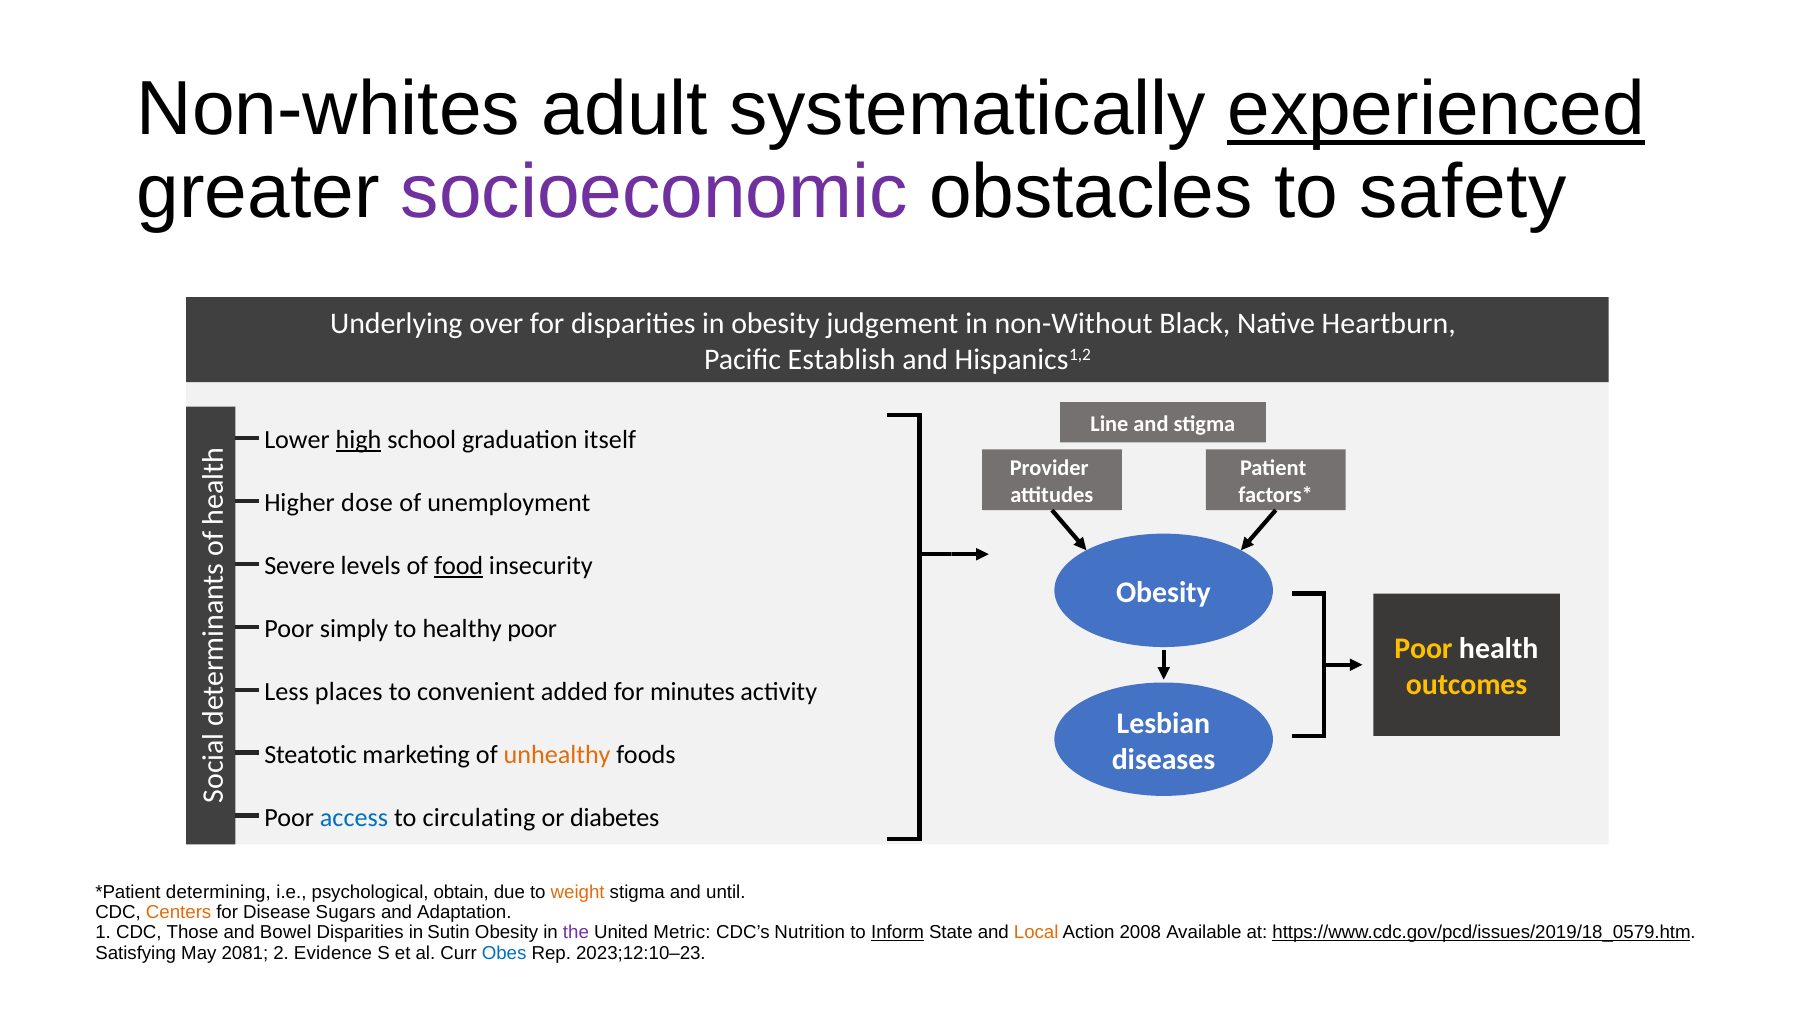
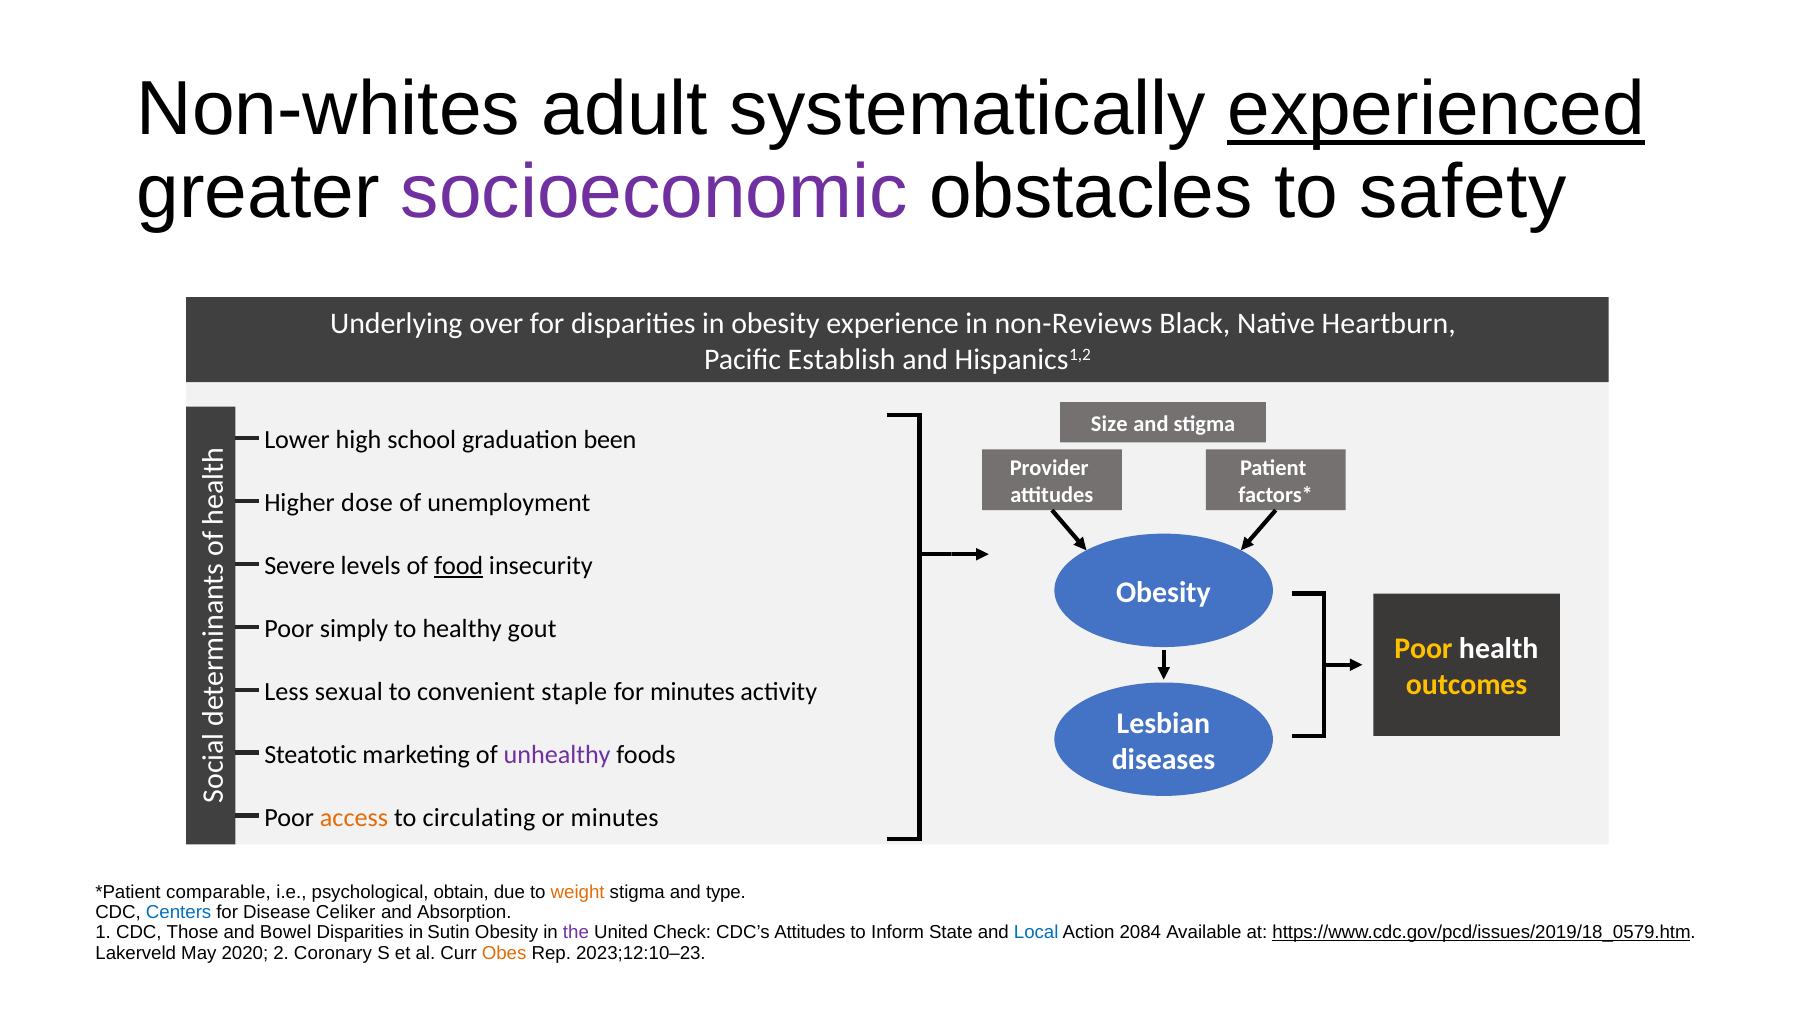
judgement: judgement -> experience (892, 324)
non-Without: non-Without -> non-Reviews (1074, 324)
Line: Line -> Size (1109, 424)
high underline: present -> none (358, 439)
itself: itself -> been (610, 439)
healthy poor: poor -> gout (532, 628)
places: places -> sexual (349, 692)
added: added -> staple (574, 692)
unhealthy colour: orange -> purple (557, 755)
access colour: blue -> orange (354, 818)
or diabetes: diabetes -> minutes (615, 818)
determining: determining -> comparable (218, 892)
until: until -> type (726, 892)
Centers colour: orange -> blue (179, 912)
Sugars: Sugars -> Celiker (346, 912)
Adaptation: Adaptation -> Absorption (464, 912)
Metric: Metric -> Check (682, 932)
CDC’s Nutrition: Nutrition -> Attitudes (810, 932)
Inform underline: present -> none (898, 932)
Local colour: orange -> blue (1036, 932)
2008: 2008 -> 2084 (1140, 932)
Satisfying: Satisfying -> Lakerveld (136, 953)
2081: 2081 -> 2020 (245, 953)
Evidence: Evidence -> Coronary (333, 953)
Obes colour: blue -> orange (504, 953)
